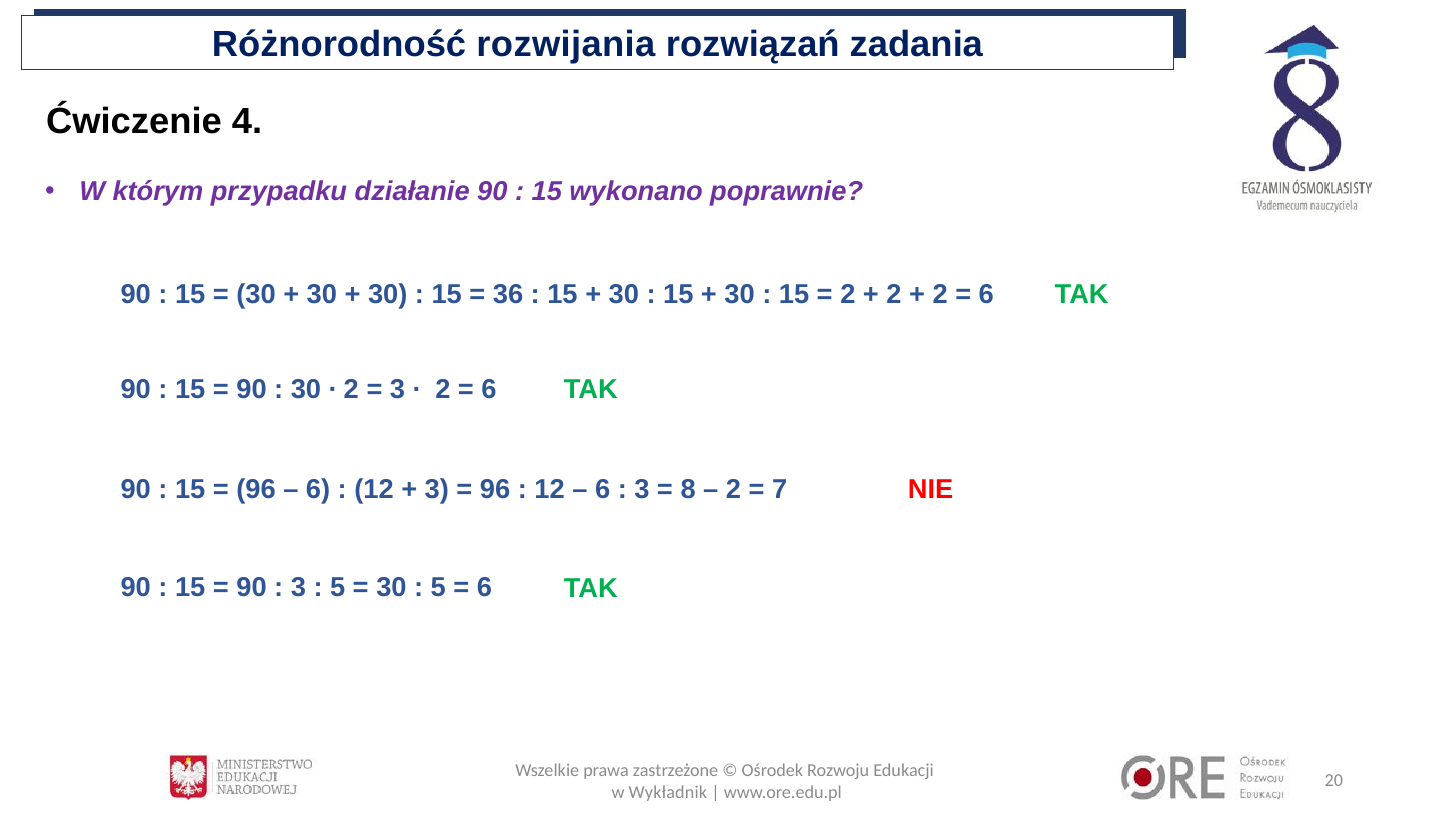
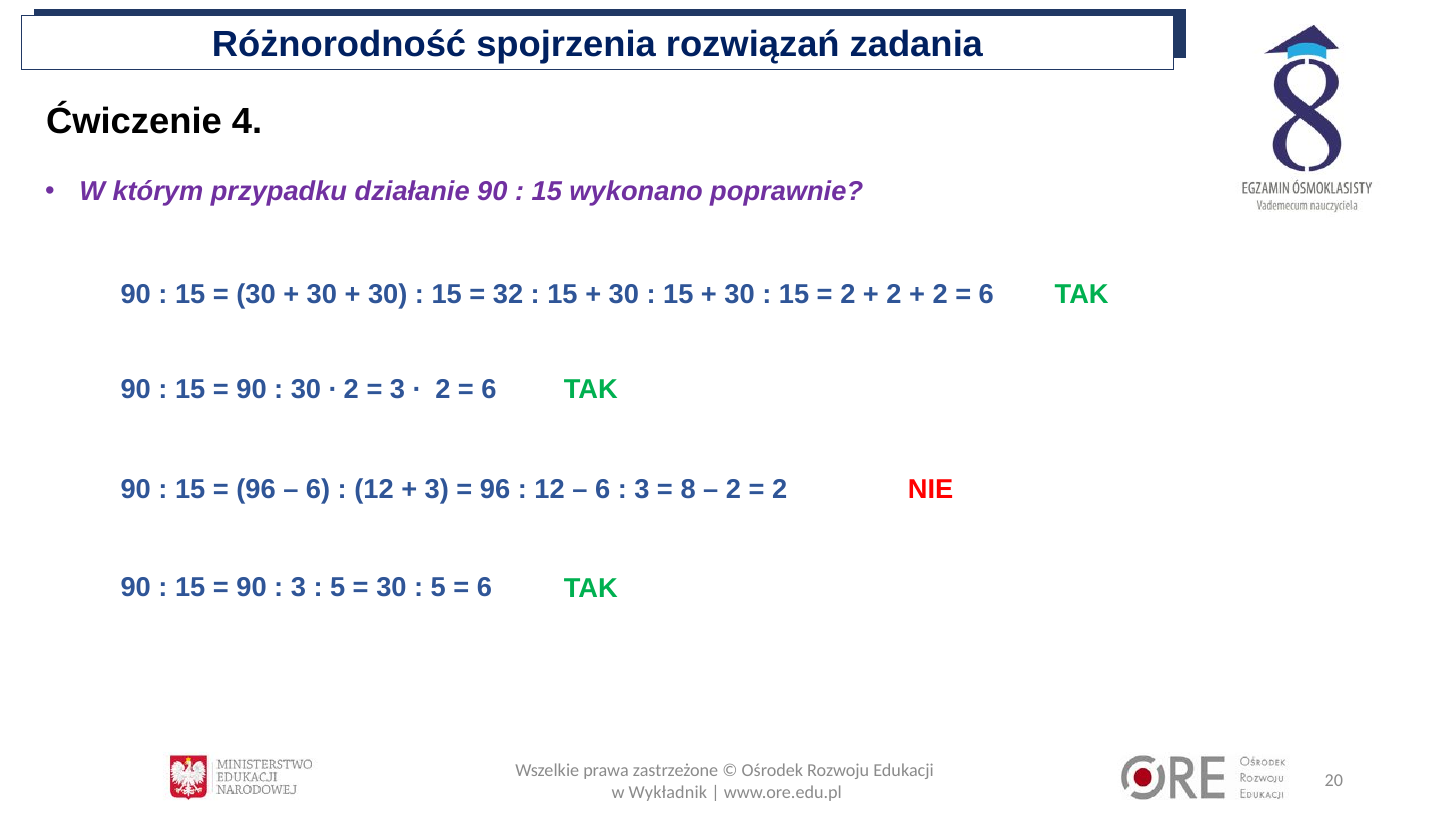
rozwijania: rozwijania -> spojrzenia (566, 45)
36: 36 -> 32 (508, 295)
7: 7 -> 2 (780, 489)
